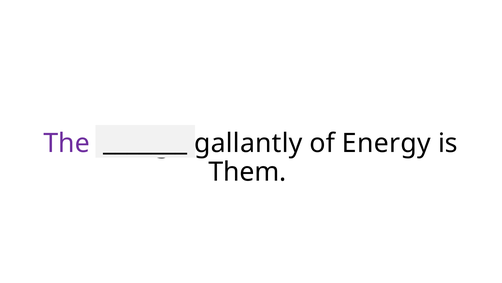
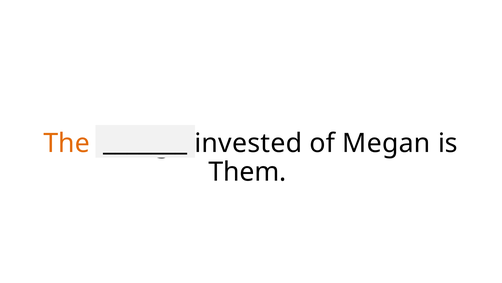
The colour: purple -> orange (67, 143)
gallantly: gallantly -> invested (248, 143)
Energy: Energy -> Megan (386, 143)
